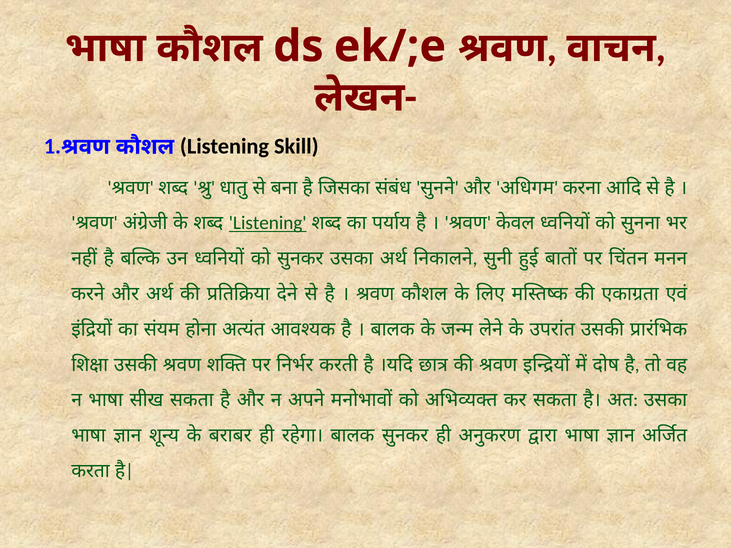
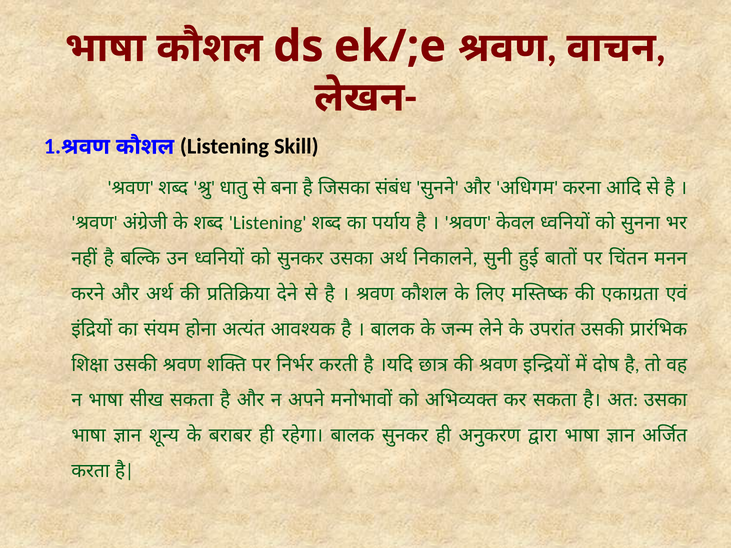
Listening underline: present -> none (268, 223)
